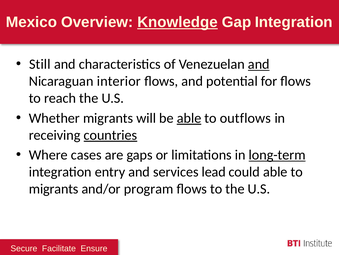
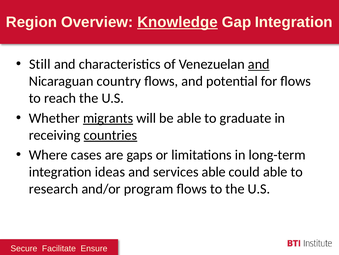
Mexico: Mexico -> Region (31, 22)
interior: interior -> country (119, 81)
migrants underline: none -> present (108, 118)
able underline: present -> none (189, 118)
outflows: outflows -> graduate (245, 118)
long-term underline: present -> none (277, 155)
entry: entry -> ideas (110, 171)
services lead: lead -> able (214, 171)
migrants: migrants -> research (54, 188)
